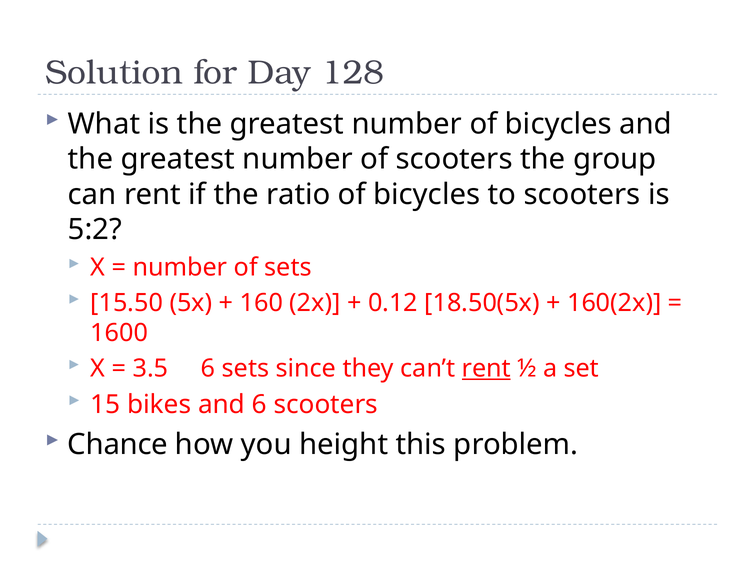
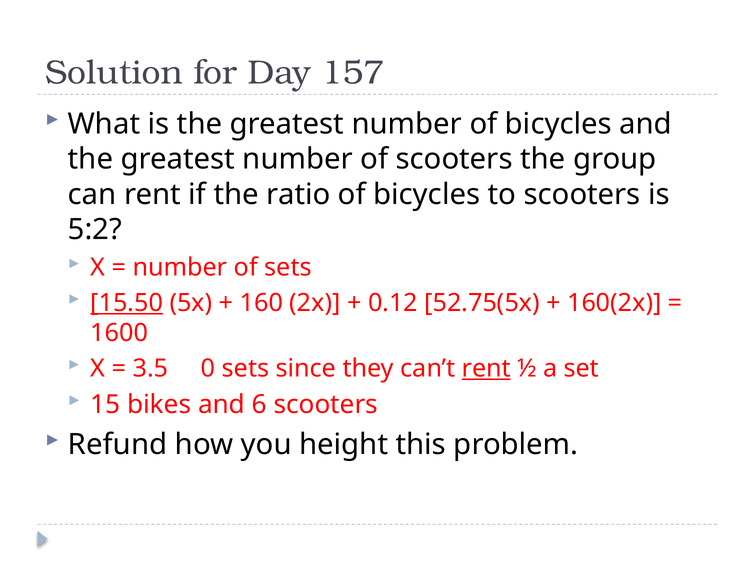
128: 128 -> 157 (353, 73)
15.50 underline: none -> present (127, 303)
18.50(5x: 18.50(5x -> 52.75(5x (482, 303)
3.5 6: 6 -> 0 (208, 369)
Chance: Chance -> Refund (118, 445)
